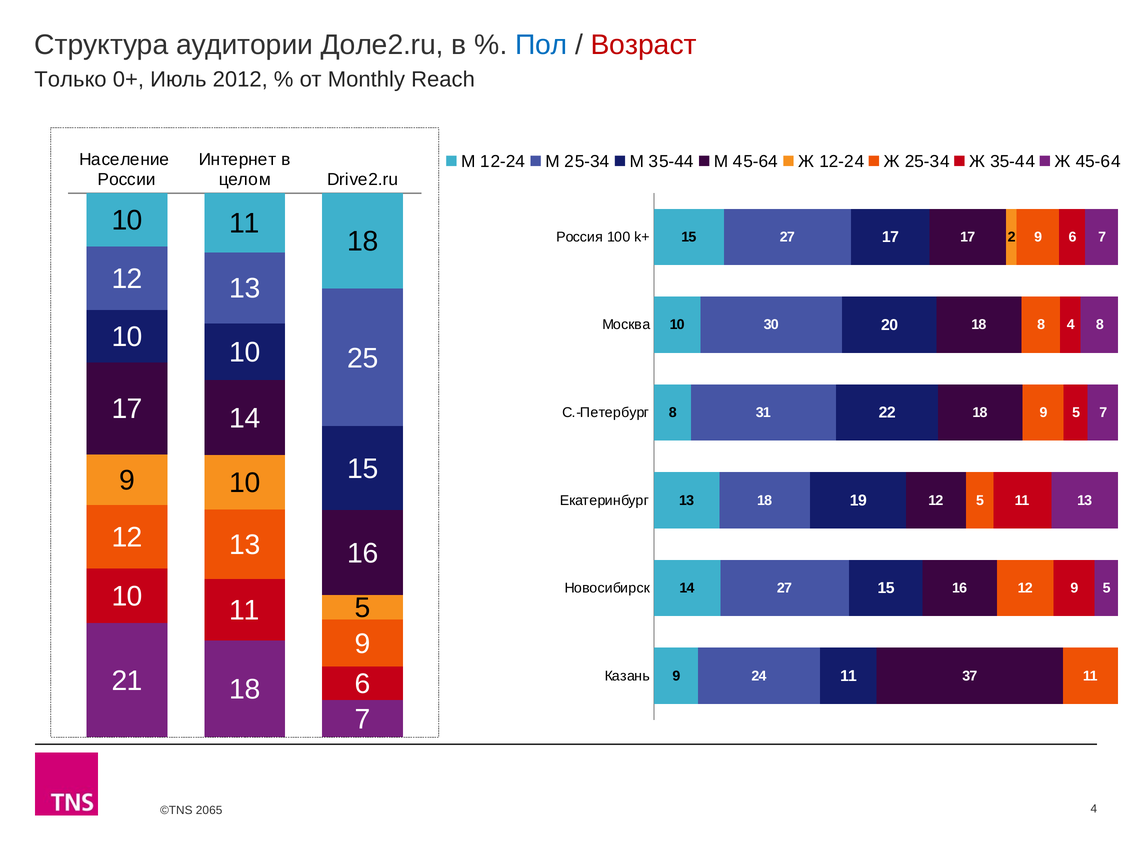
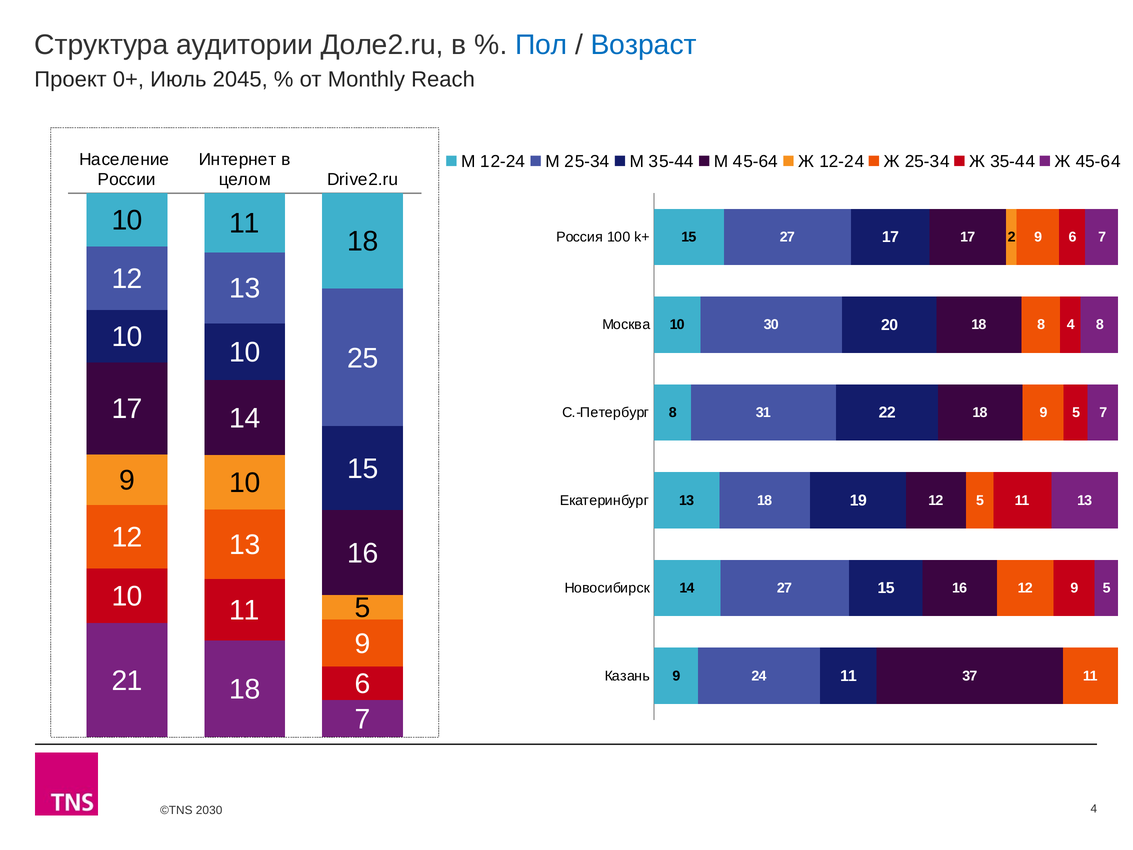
Возраст colour: red -> blue (644, 45)
Только: Только -> Проект (71, 79)
2012: 2012 -> 2045 (240, 79)
2065: 2065 -> 2030 (209, 810)
